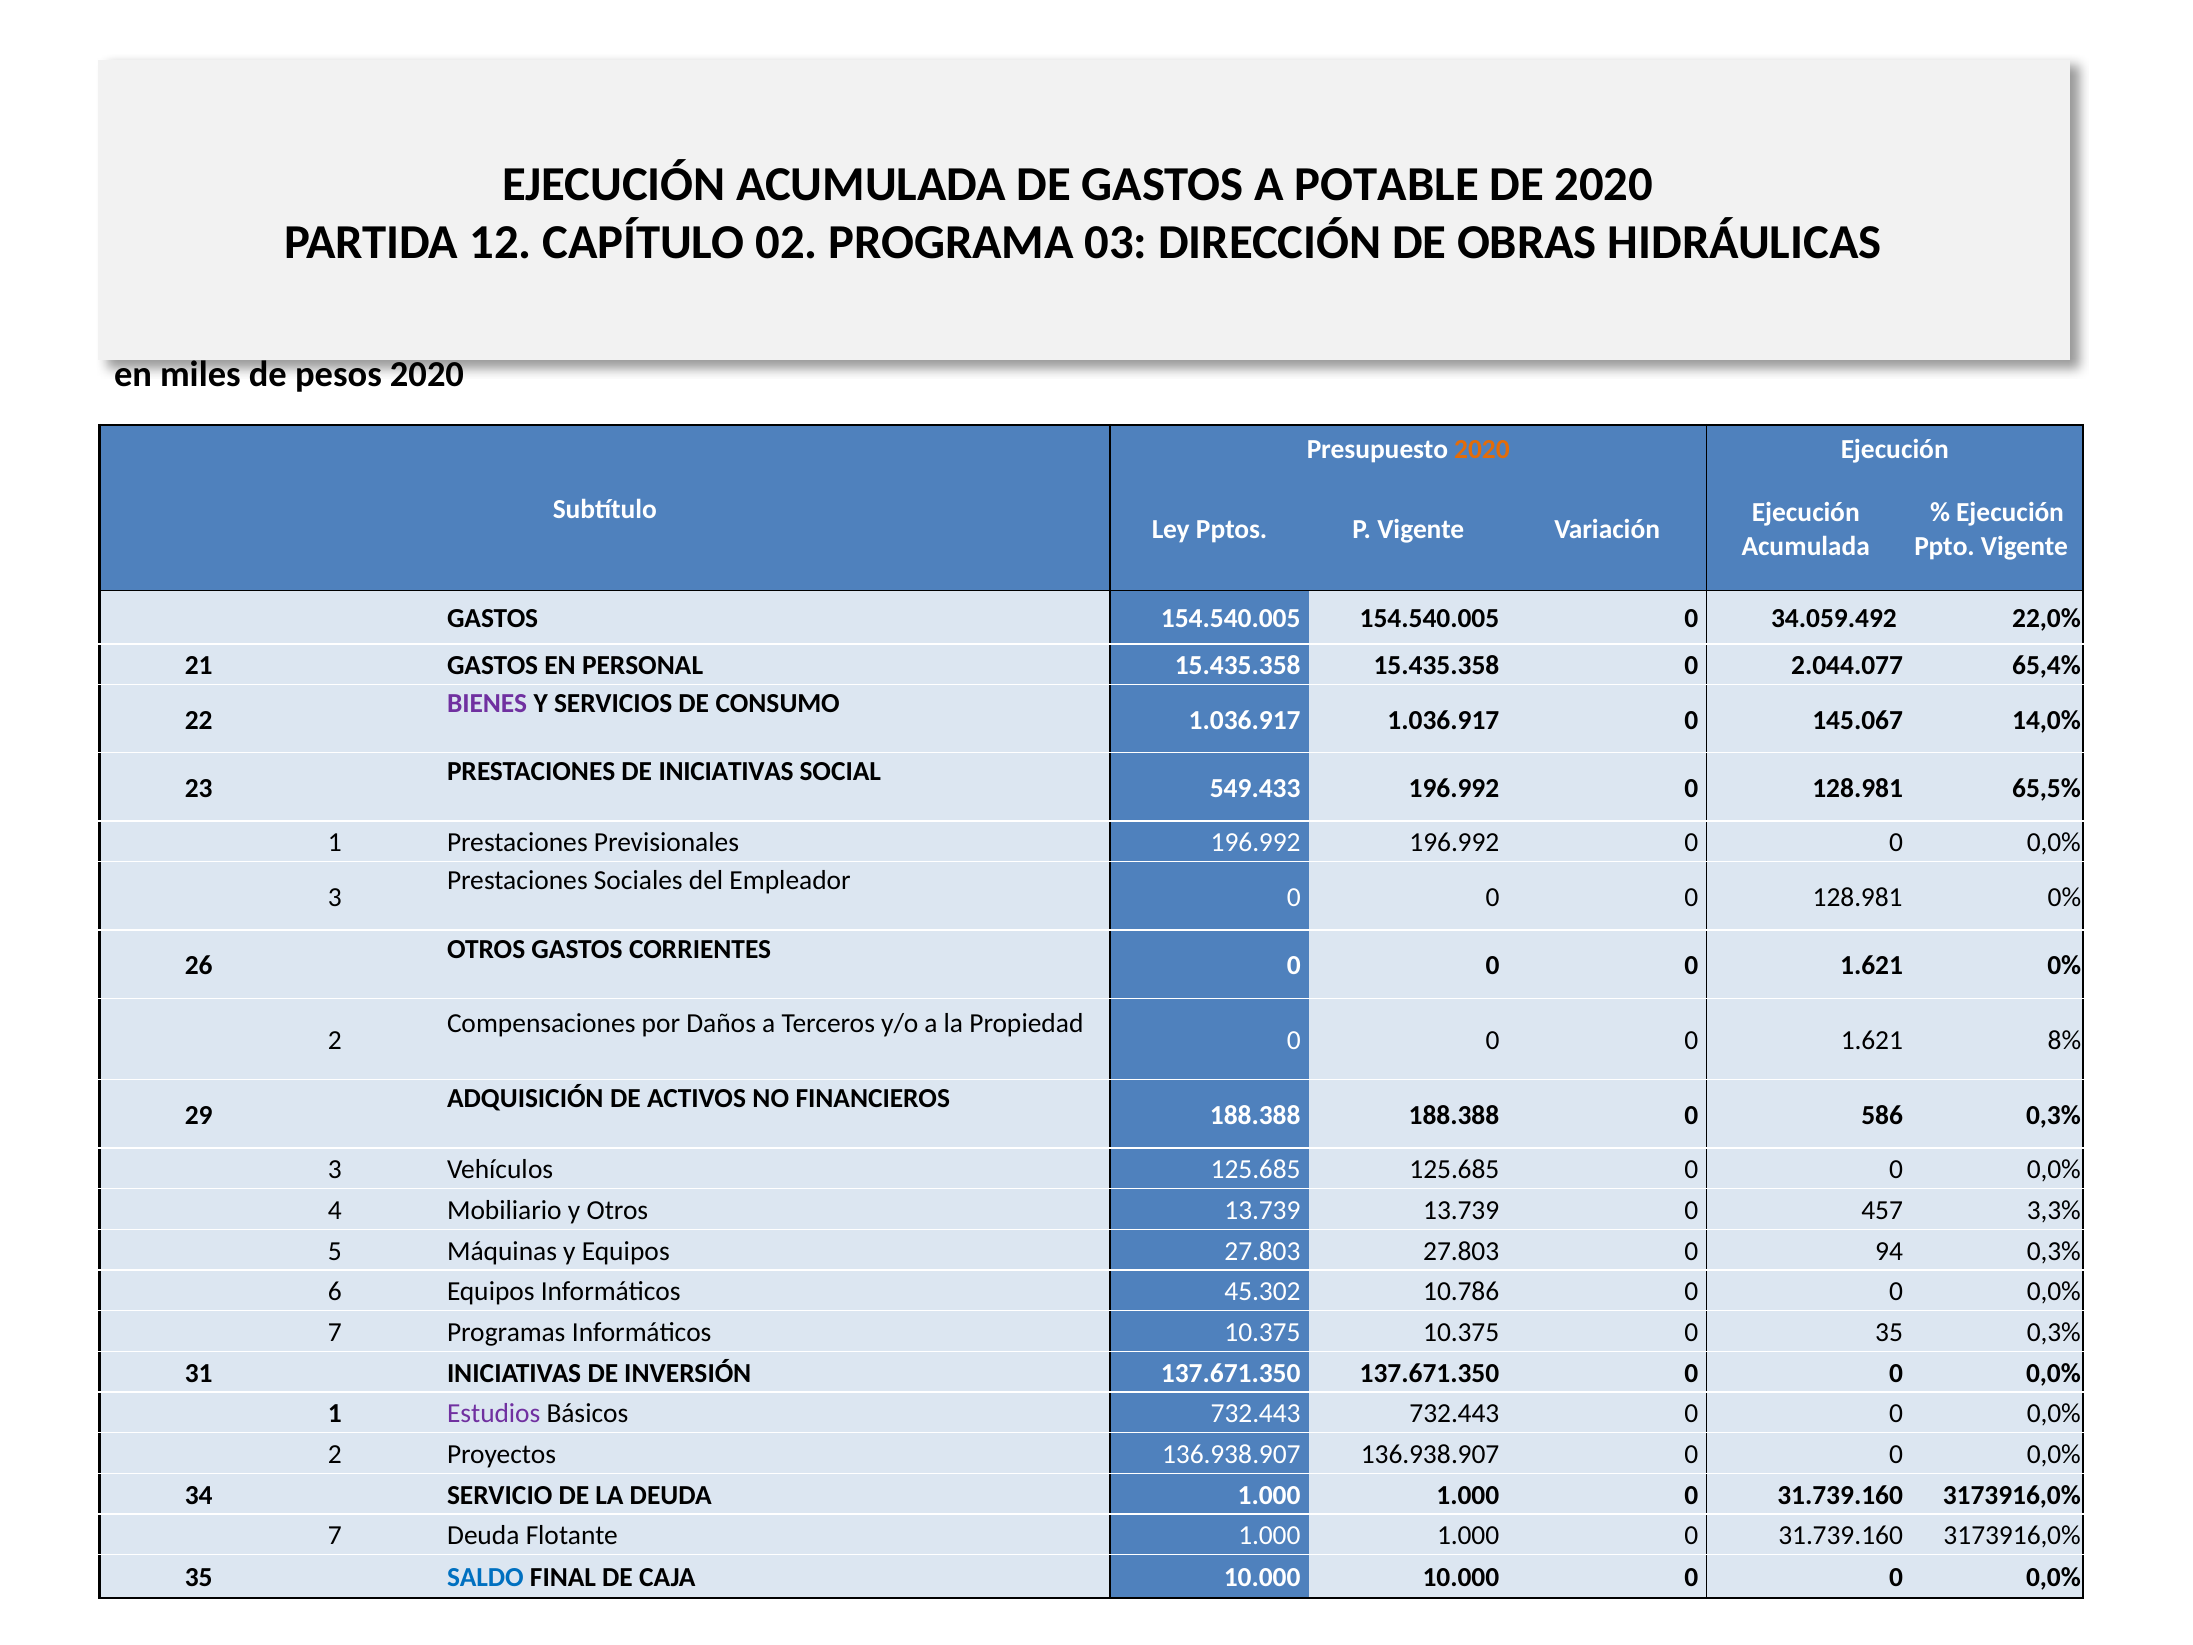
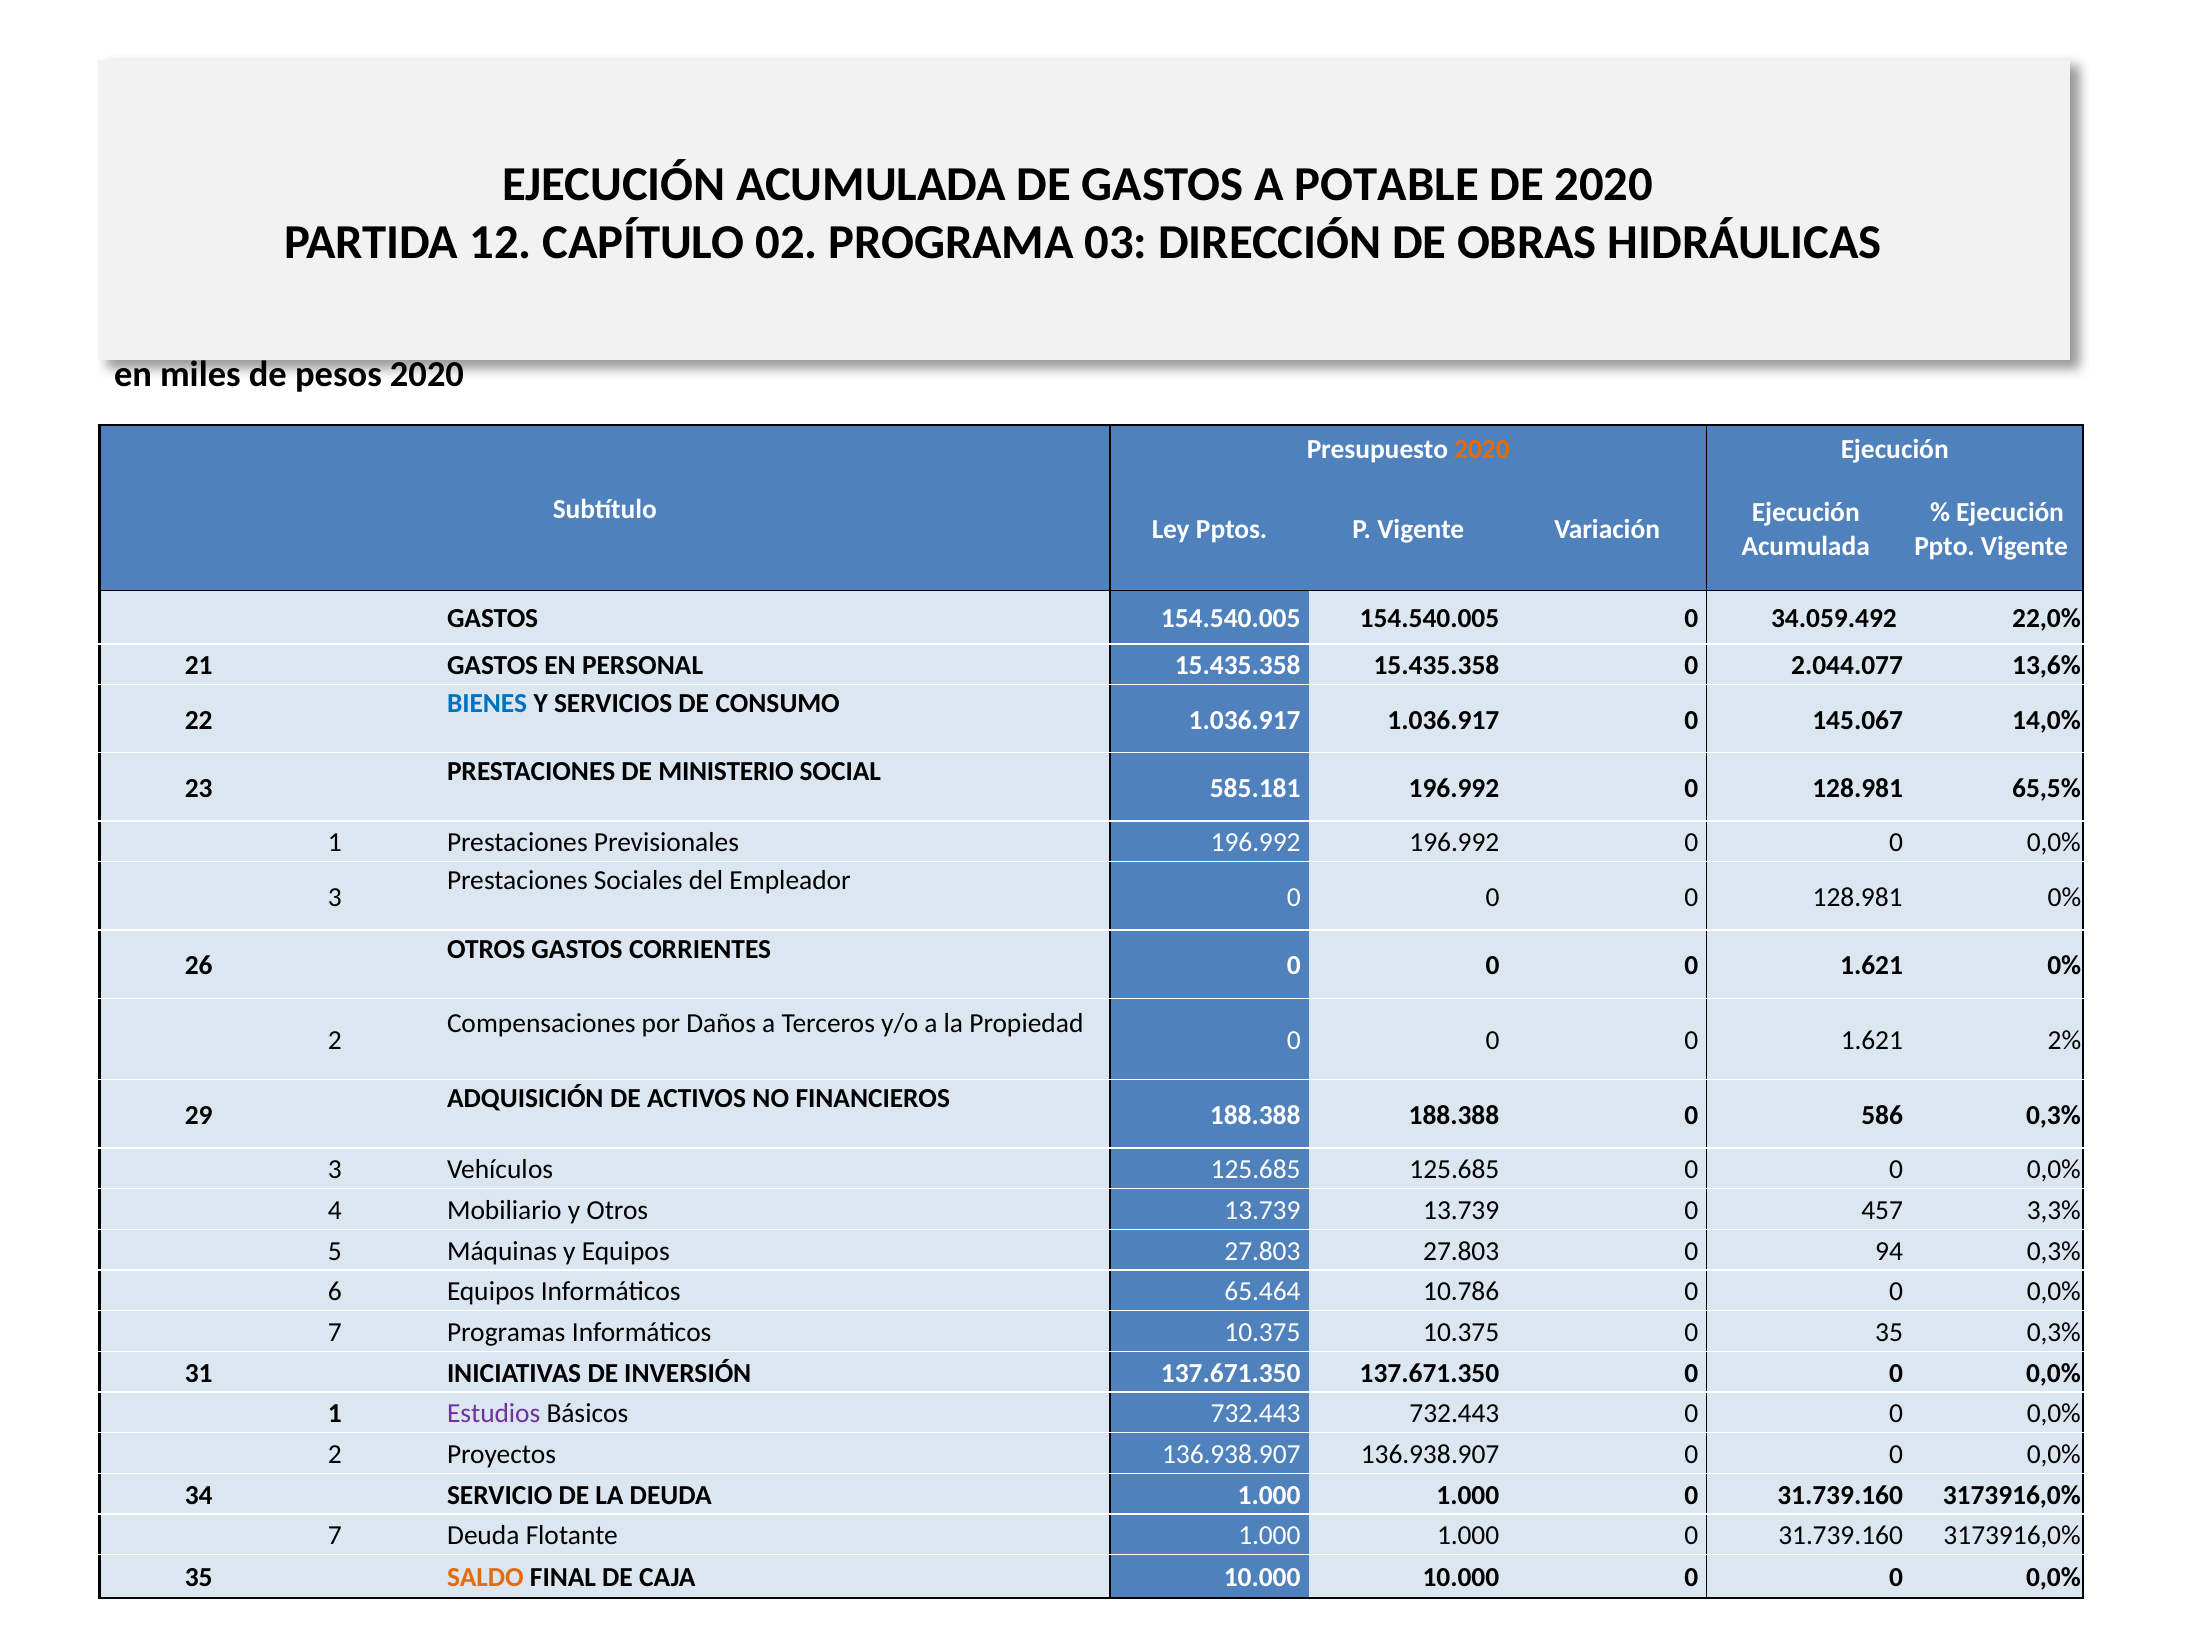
65,4%: 65,4% -> 13,6% (2047, 665)
BIENES colour: purple -> blue (487, 703)
DE INICIATIVAS: INICIATIVAS -> MINISTERIO (726, 772)
549.433: 549.433 -> 585.181 (1255, 788)
8%: 8% -> 2% (2064, 1040)
45.302: 45.302 -> 65.464 (1262, 1292)
SALDO colour: blue -> orange (485, 1577)
